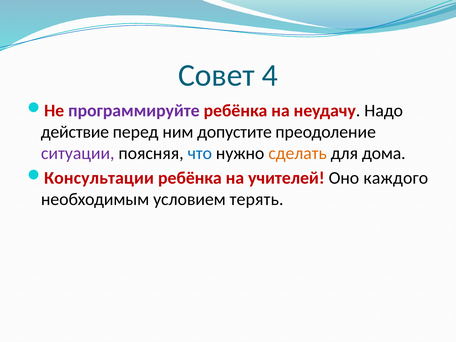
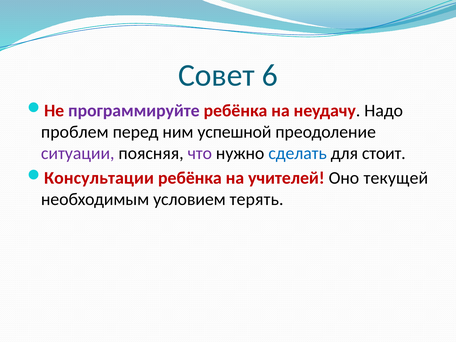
4: 4 -> 6 (270, 75)
действие: действие -> проблем (75, 132)
допустите: допустите -> успешной (234, 132)
что colour: blue -> purple (200, 153)
сделать colour: orange -> blue (298, 153)
дома: дома -> стоит (384, 153)
каждого: каждого -> текущей (396, 178)
